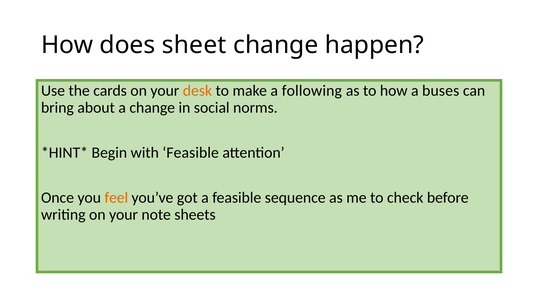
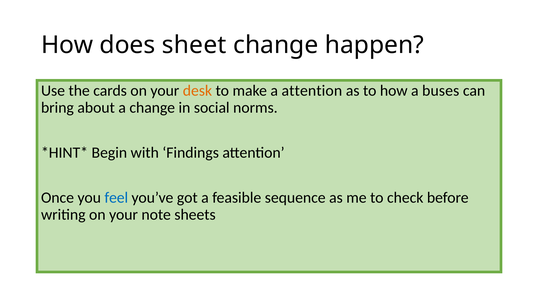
a following: following -> attention (312, 91)
with Feasible: Feasible -> Findings (191, 153)
feel colour: orange -> blue (116, 198)
